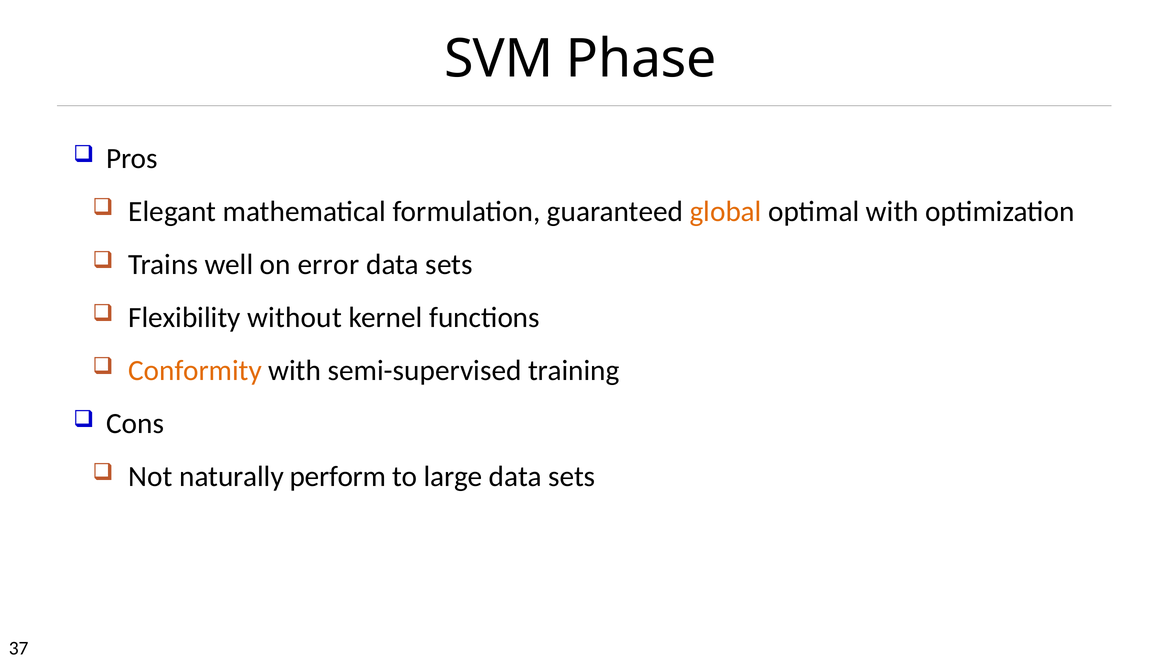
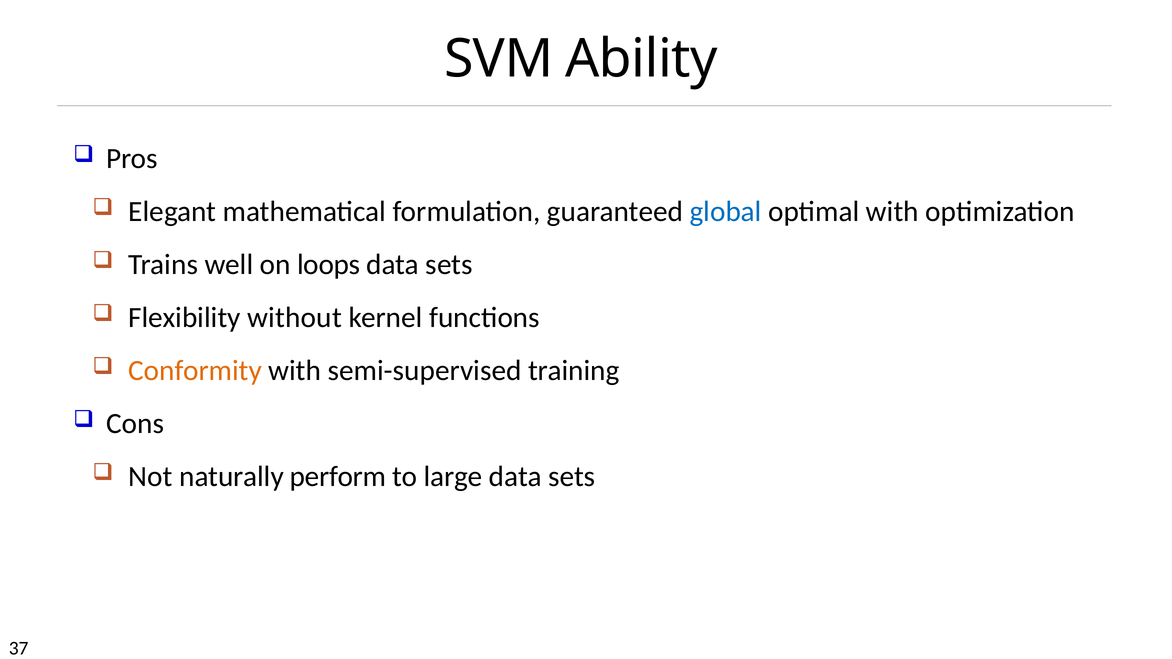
Phase: Phase -> Ability (641, 59)
global colour: orange -> blue (726, 212)
error: error -> loops (329, 265)
